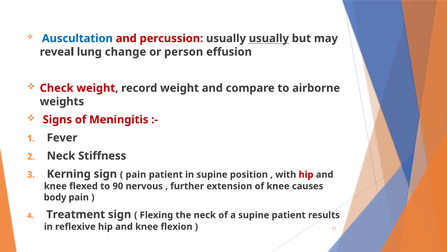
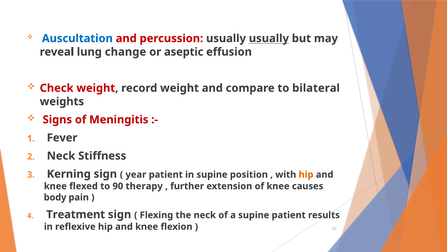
person: person -> aseptic (184, 52)
airborne: airborne -> bilateral (316, 88)
pain: pain -> year (136, 174)
hip colour: red -> orange (306, 174)
nervous: nervous -> therapy (144, 186)
